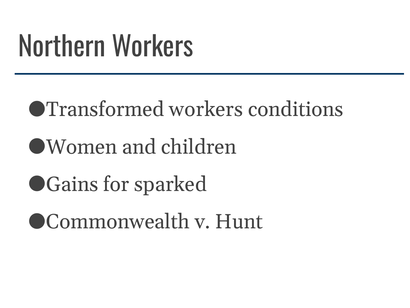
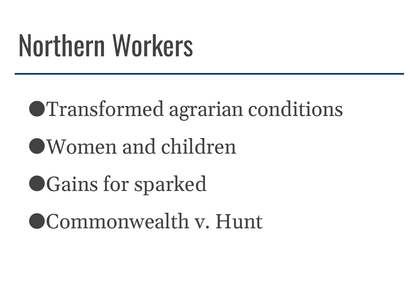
Transformed workers: workers -> agrarian (206, 109)
